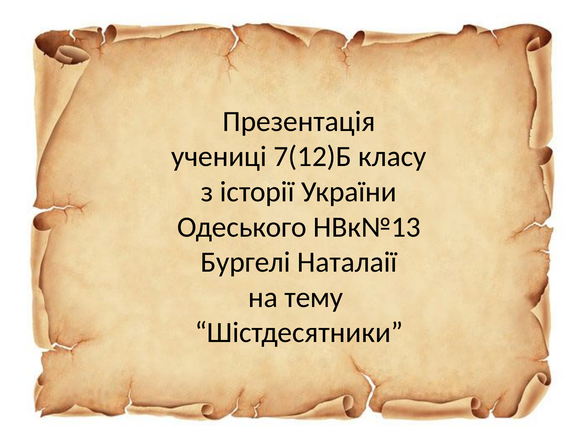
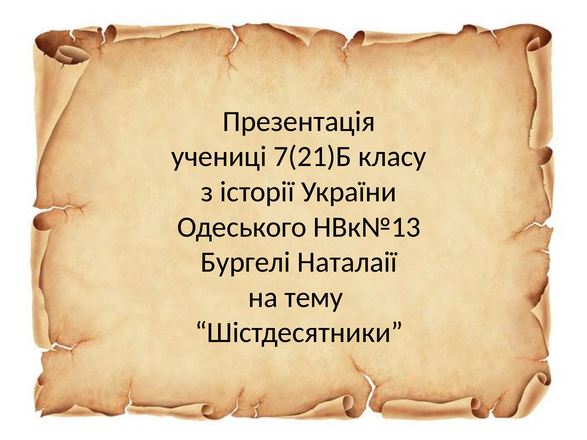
7(12)Б: 7(12)Б -> 7(21)Б (313, 157)
